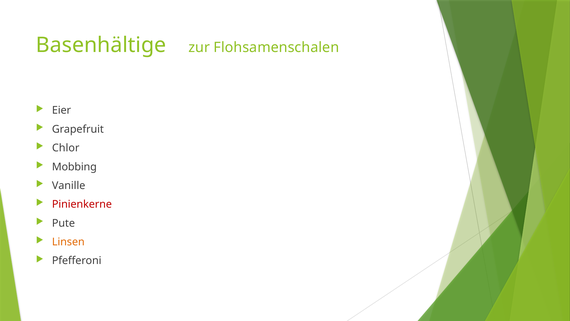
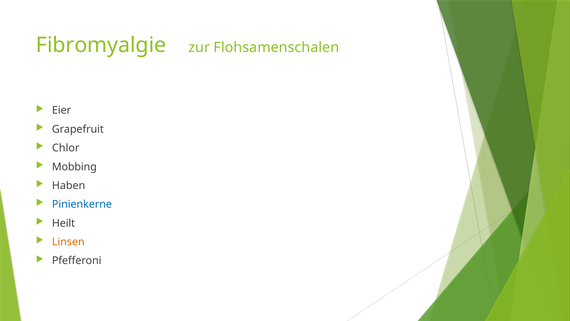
Basenhältige: Basenhältige -> Fibromyalgie (101, 45)
Vanille: Vanille -> Haben (69, 185)
Pinienkerne colour: red -> blue (82, 204)
Pute: Pute -> Heilt (63, 223)
